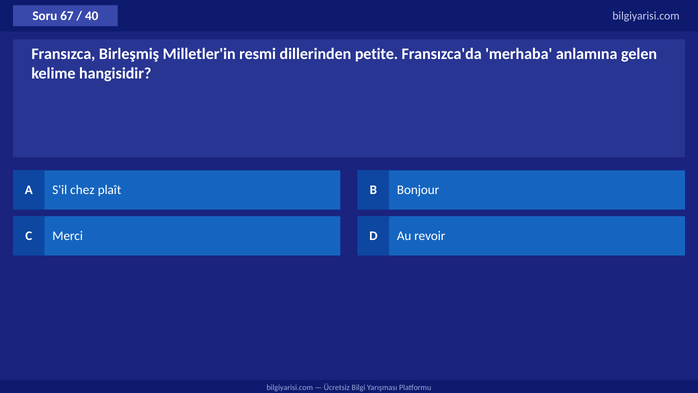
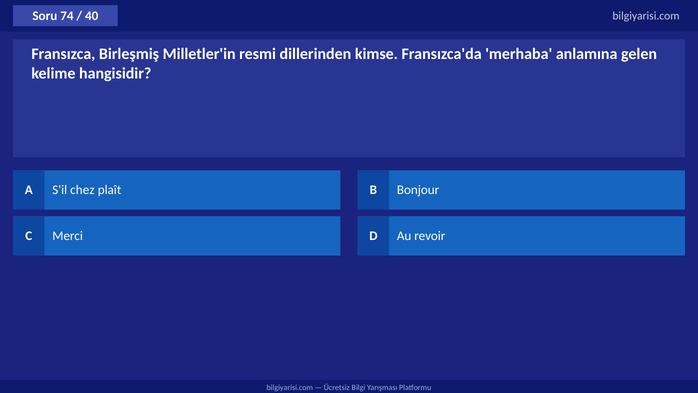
67: 67 -> 74 (67, 16)
petite: petite -> kimse (376, 54)
